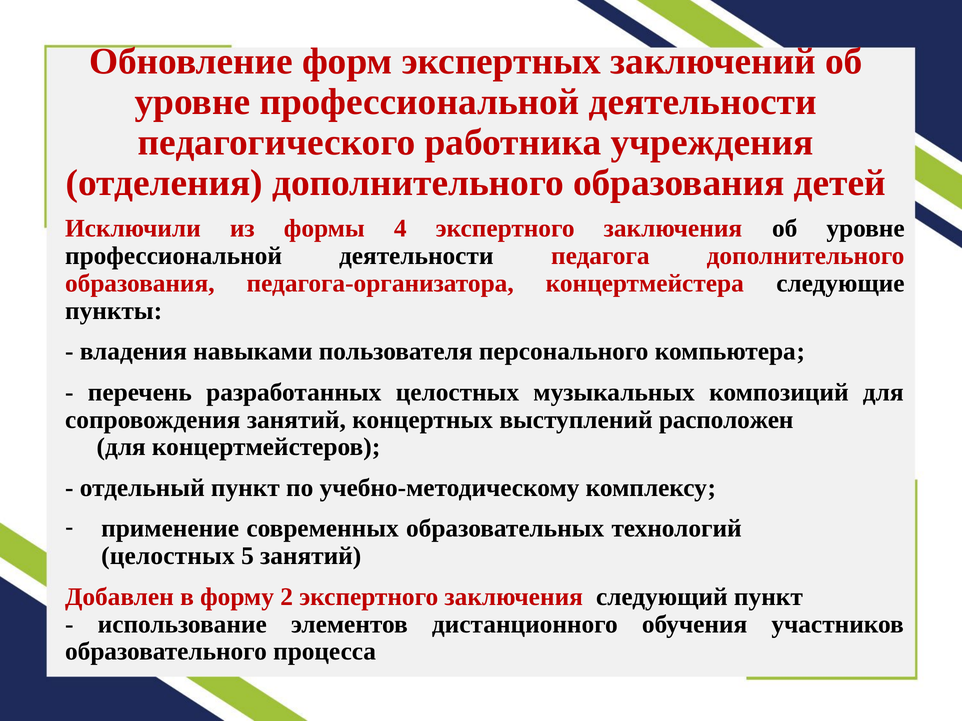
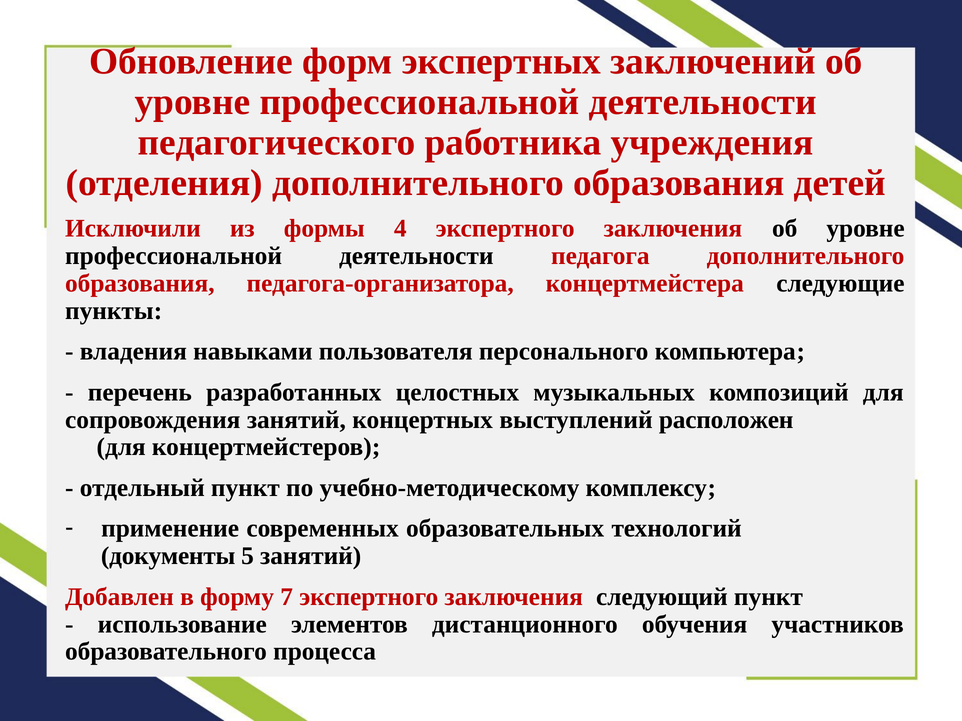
целостных: целостных -> документы (168, 556)
2: 2 -> 7 (287, 597)
